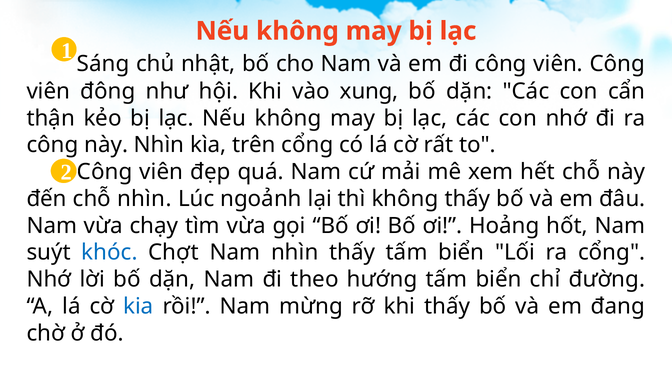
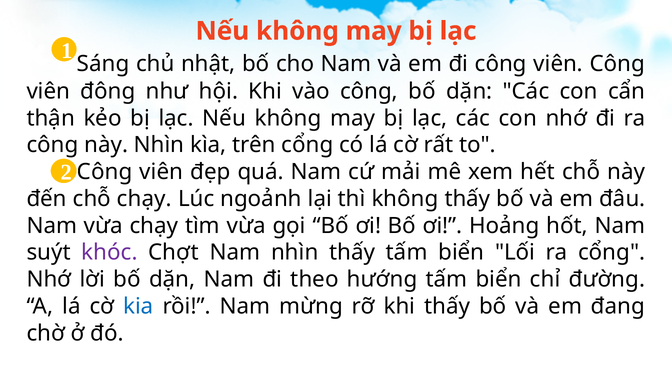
vào xung: xung -> công (369, 91)
chỗ nhìn: nhìn -> chạy (144, 199)
khóc colour: blue -> purple (109, 253)
